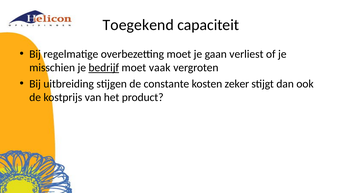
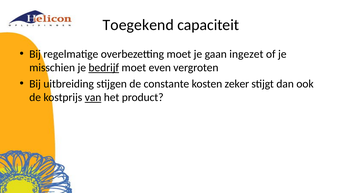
verliest: verliest -> ingezet (246, 54)
vaak: vaak -> even (160, 67)
van underline: none -> present (93, 97)
